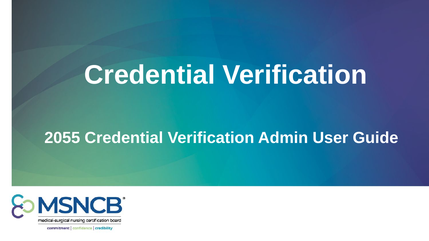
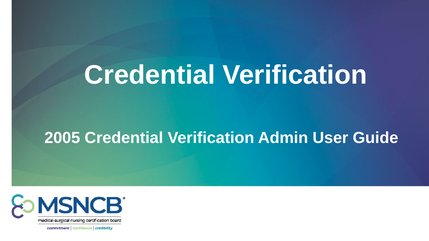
2055: 2055 -> 2005 (62, 138)
